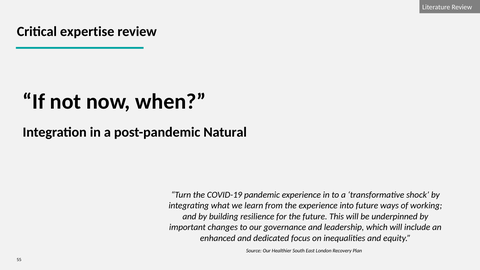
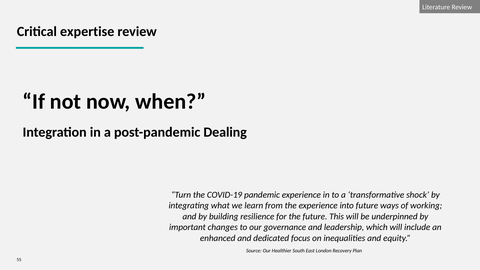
Natural: Natural -> Dealing (225, 132)
